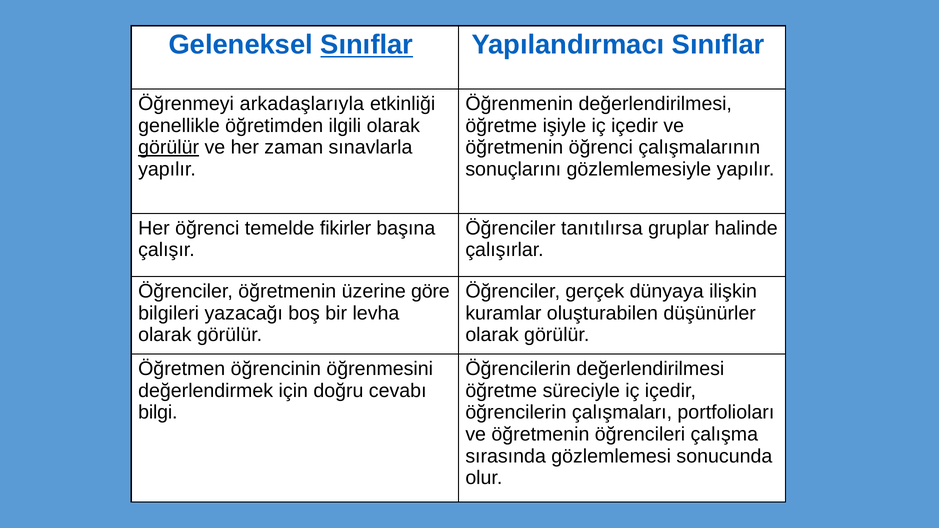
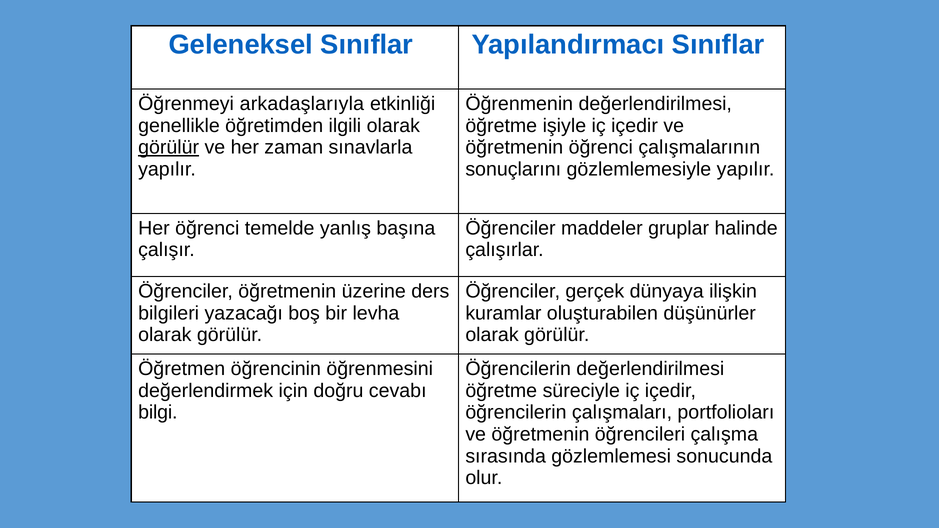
Sınıflar underline: present -> none (367, 45)
fikirler: fikirler -> yanlış (345, 228)
tanıtılırsa: tanıtılırsa -> maddeler (602, 228)
göre: göre -> ders (430, 292)
